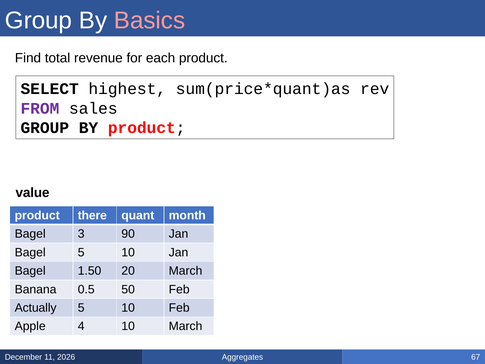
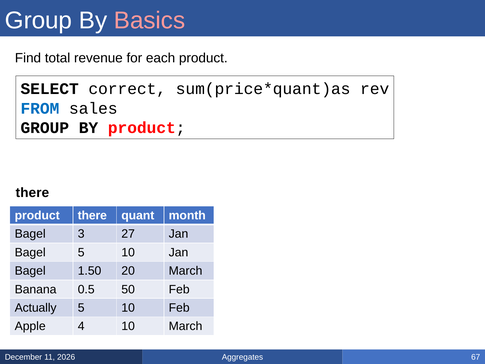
highest: highest -> correct (127, 89)
FROM colour: purple -> blue (40, 108)
value: value -> there (32, 193)
90: 90 -> 27 (128, 234)
